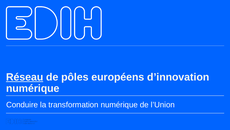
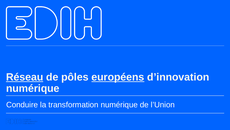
européens underline: none -> present (118, 77)
